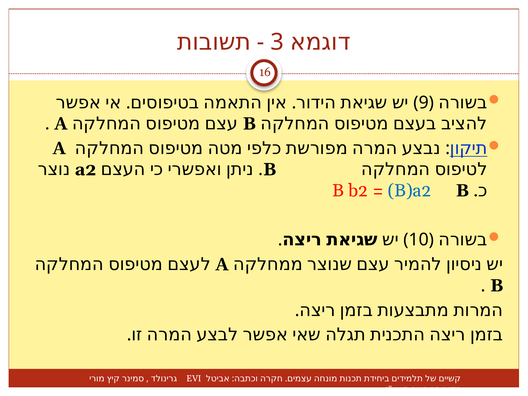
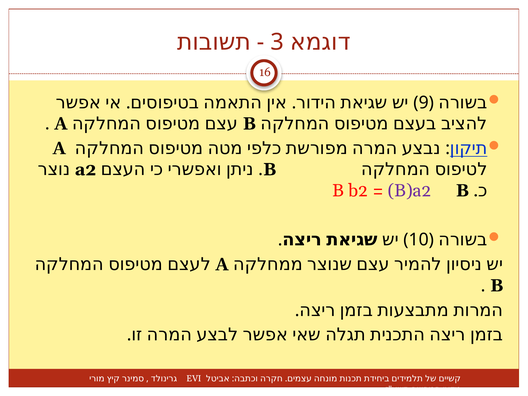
B)a2 colour: blue -> purple (410, 191)
